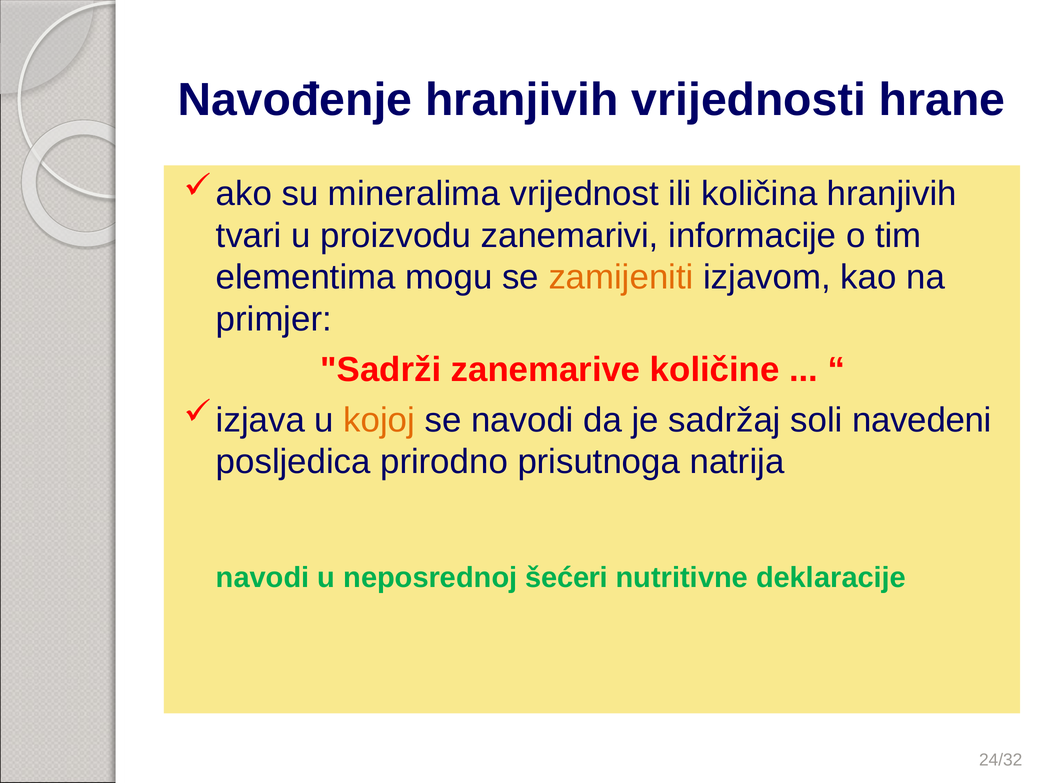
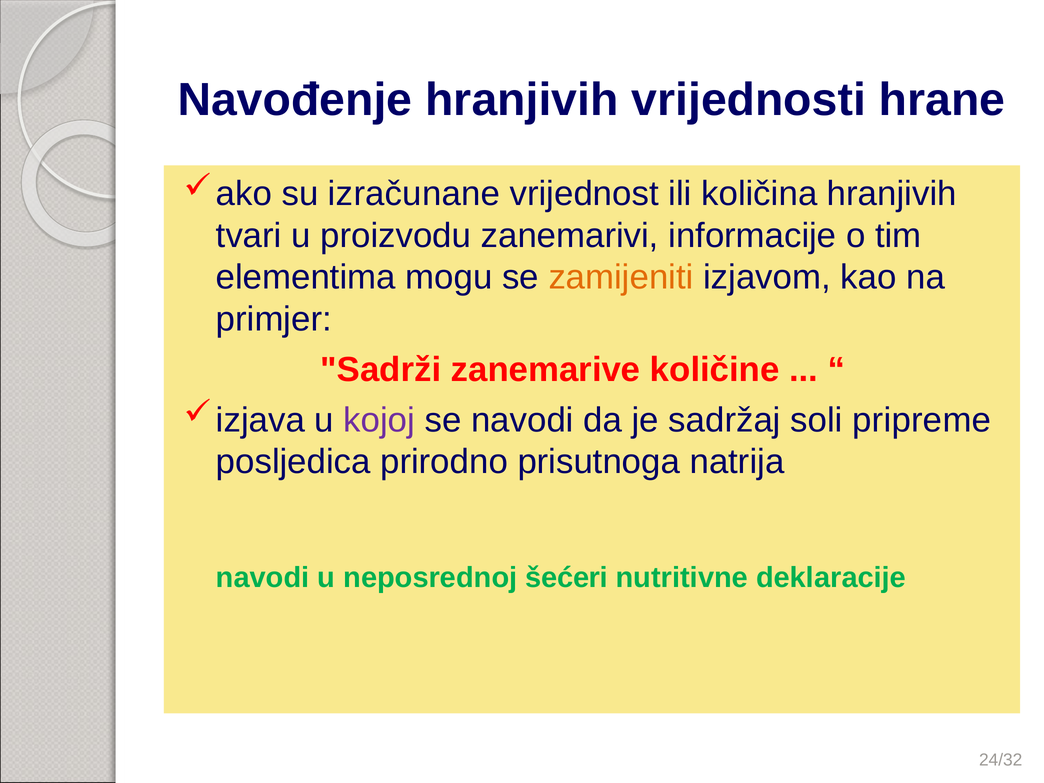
mineralima: mineralima -> izračunane (414, 194)
kojoj colour: orange -> purple (379, 420)
navedeni: navedeni -> pripreme (922, 420)
